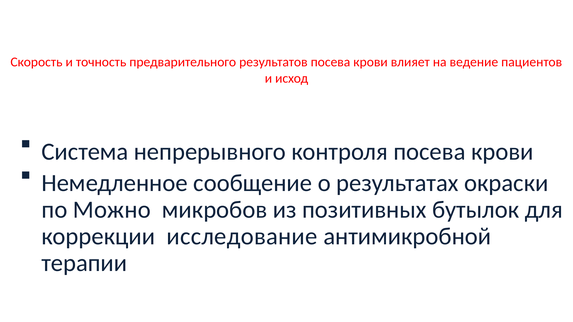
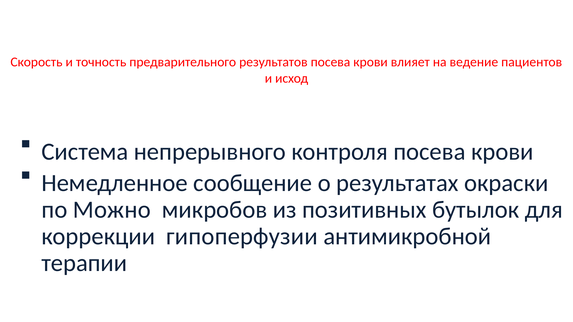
исследование: исследование -> гипоперфузии (242, 236)
